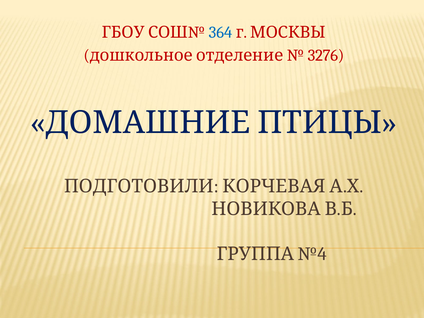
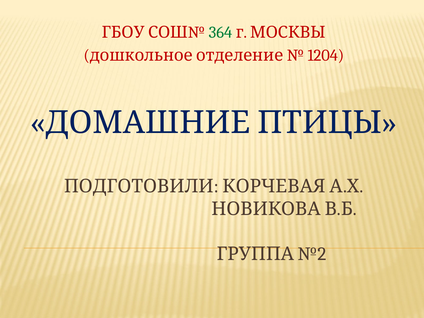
364 colour: blue -> green (220, 32)
3276: 3276 -> 1204 (326, 55)
№4: №4 -> №2 (312, 254)
